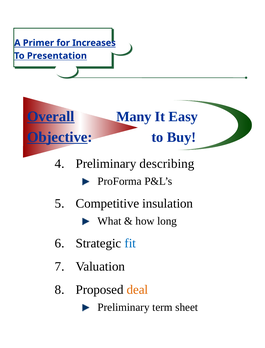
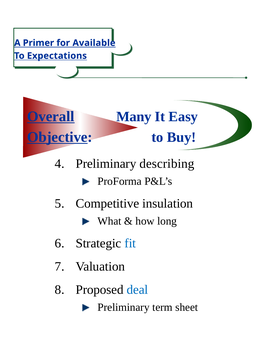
Increases: Increases -> Available (94, 43)
Presentation: Presentation -> Expectations (57, 56)
deal colour: orange -> blue (137, 290)
